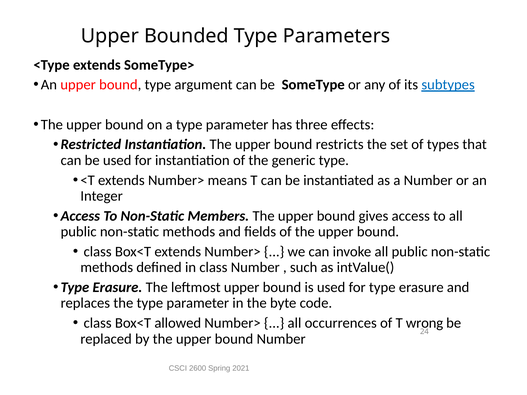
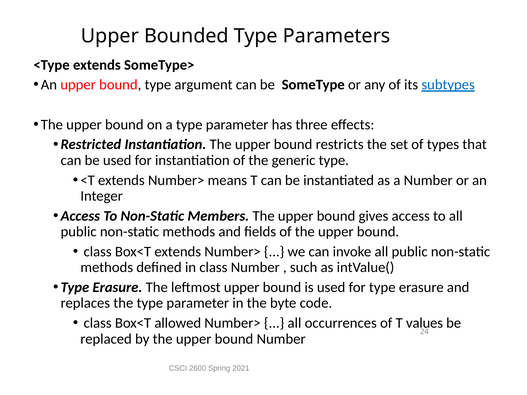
wrong: wrong -> values (425, 323)
